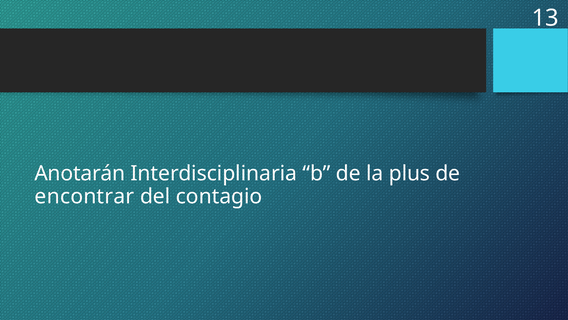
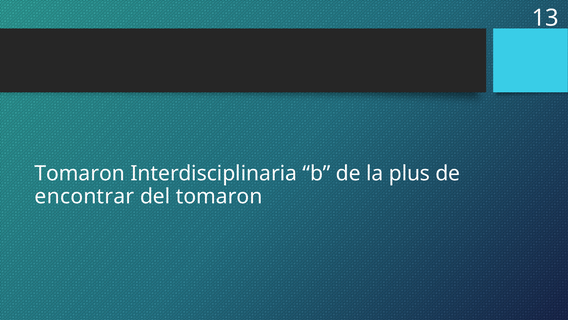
Anotarán: Anotarán -> Tomaron (80, 173)
del contagio: contagio -> tomaron (219, 196)
